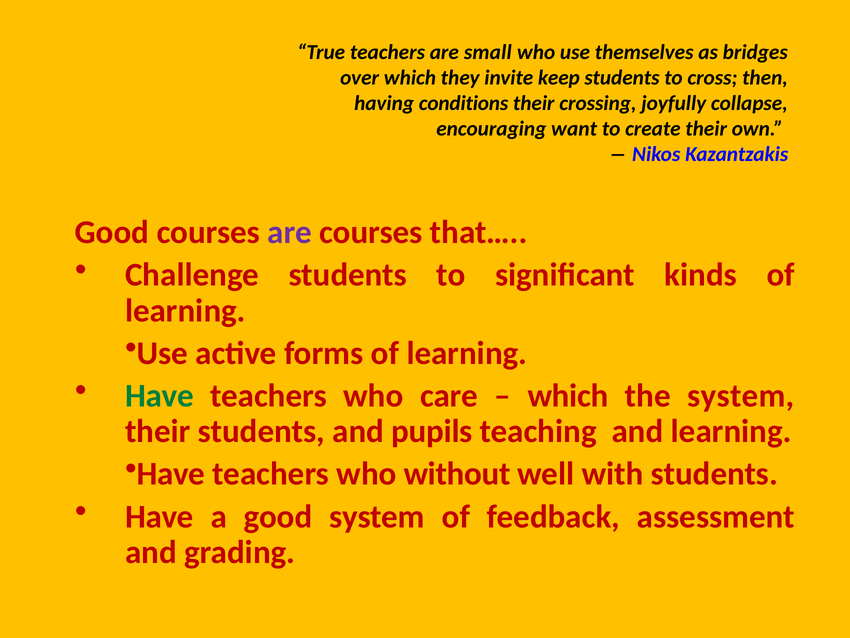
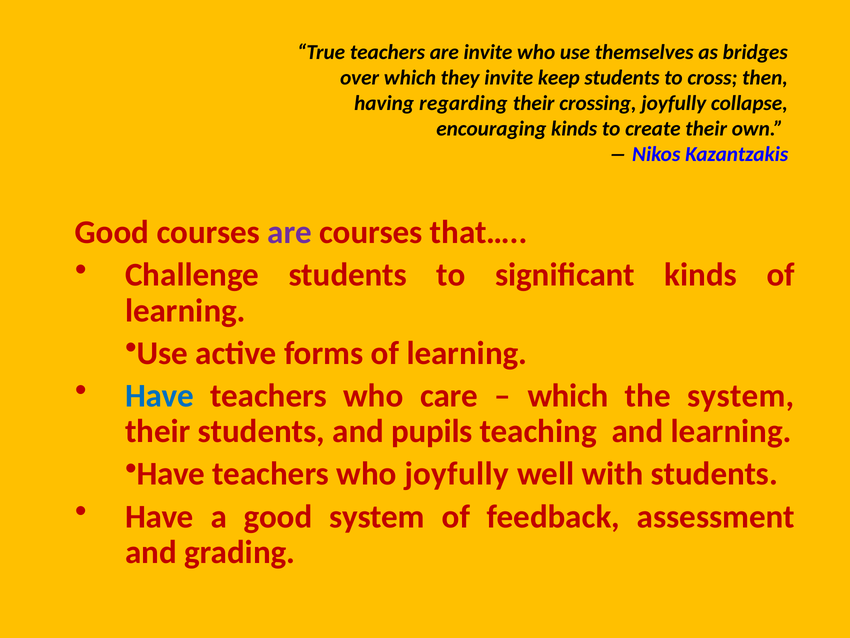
are small: small -> invite (488, 52)
conditions: conditions -> regarding (463, 103)
encouraging want: want -> kinds (574, 129)
Have colour: green -> blue (159, 395)
who without: without -> joyfully (457, 474)
